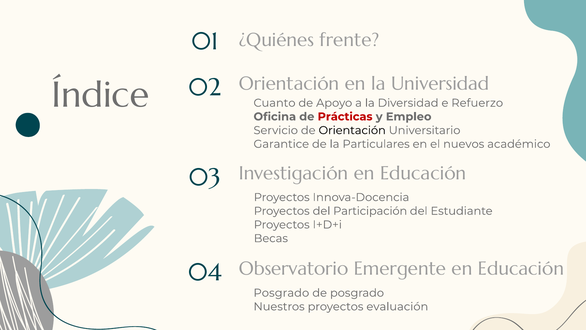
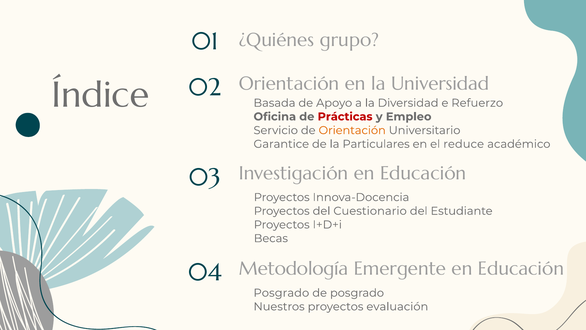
frente: frente -> grupo (349, 40)
Cuanto: Cuanto -> Basada (274, 103)
Orientación colour: black -> orange (352, 130)
nuevos: nuevos -> reduce (464, 144)
Participación: Participación -> Cuestionario (370, 211)
Observatorio: Observatorio -> Metodología (294, 268)
